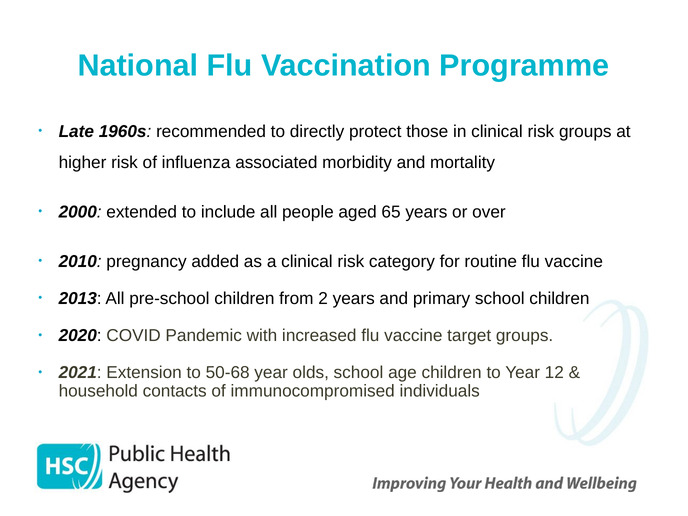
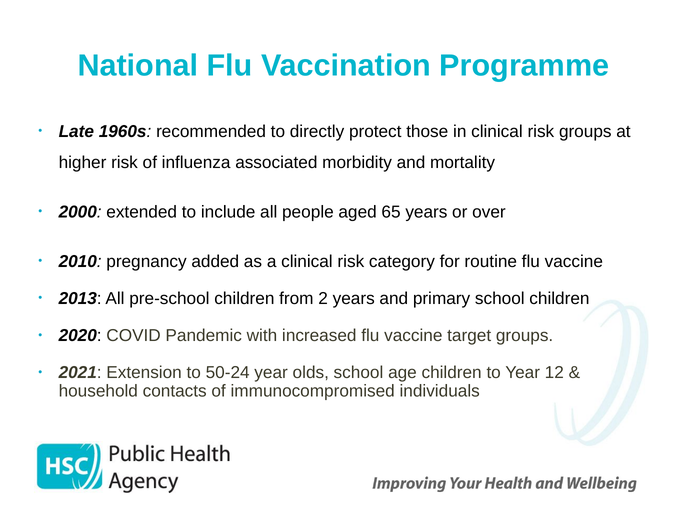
50-68: 50-68 -> 50-24 (228, 373)
